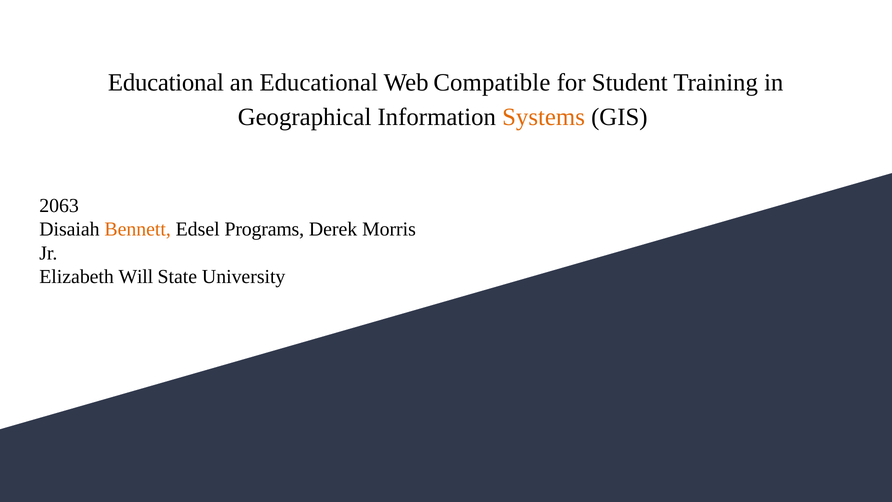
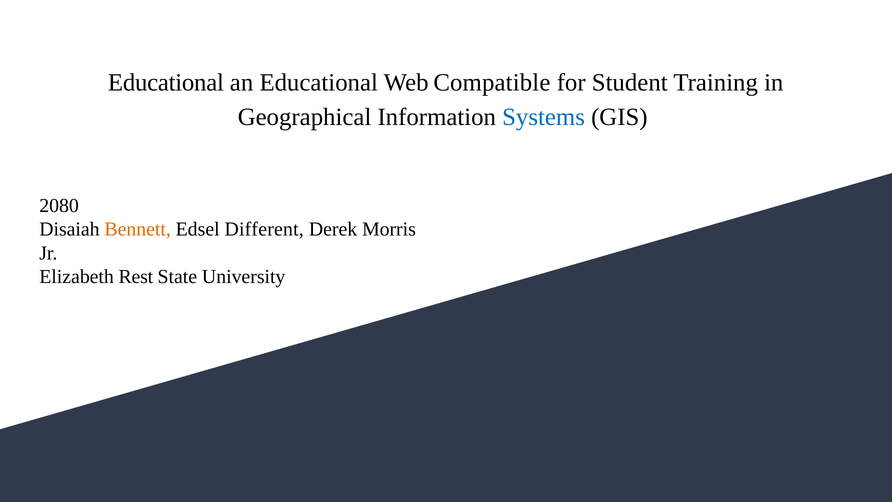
Systems colour: orange -> blue (544, 117)
2063: 2063 -> 2080 (59, 205)
Programs: Programs -> Different (264, 229)
Will: Will -> Rest (136, 277)
